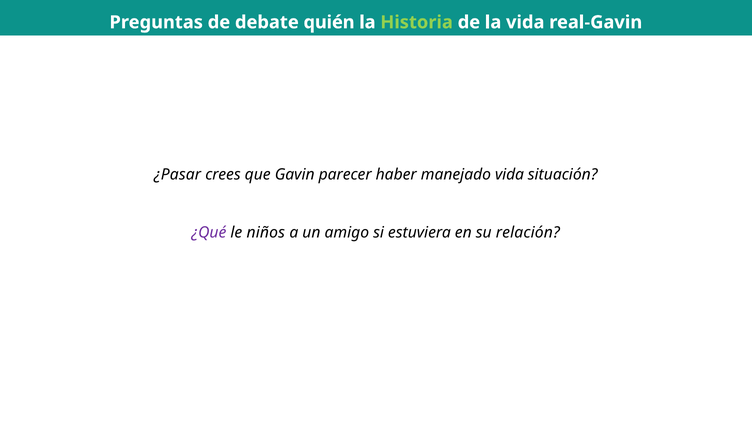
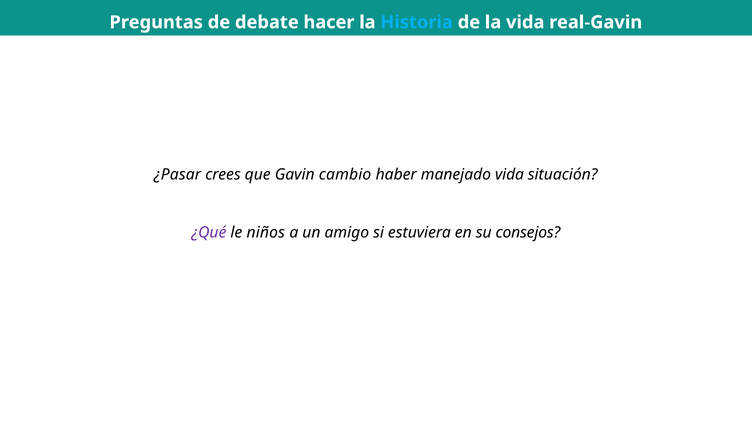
quién: quién -> hacer (329, 22)
Historia colour: light green -> light blue (417, 22)
parecer: parecer -> cambio (345, 174)
relación: relación -> consejos (528, 233)
